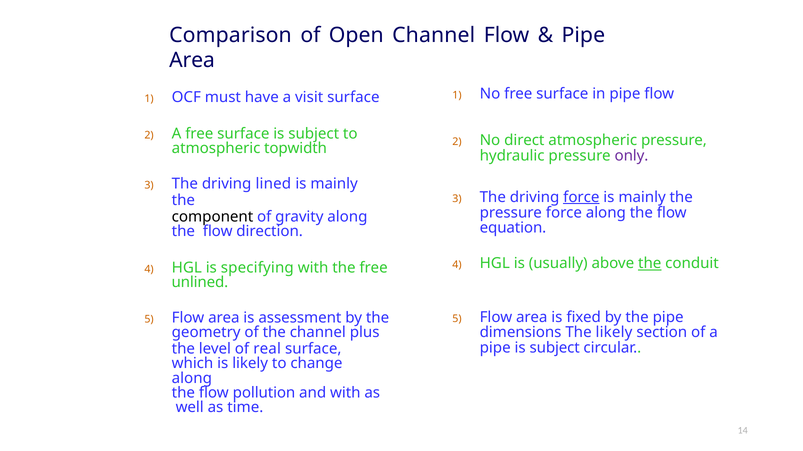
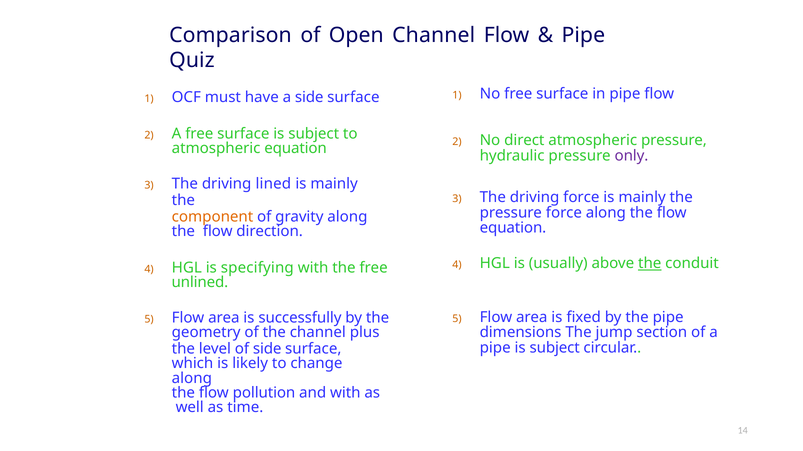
Area: Area -> Quiz (192, 61)
a visit: visit -> side (309, 97)
atmospheric topwidth: topwidth -> equation (296, 149)
force underline: present -> none (581, 197)
component colour: black -> orange (213, 217)
assessment: assessment -> successfully (300, 318)
The likely: likely -> jump (614, 333)
of real: real -> side (267, 349)
